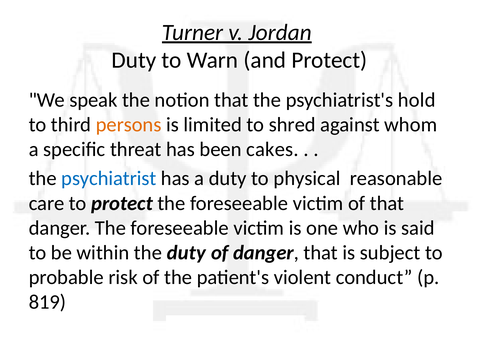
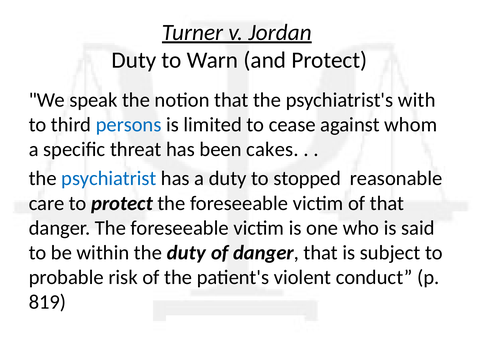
hold: hold -> with (417, 100)
persons colour: orange -> blue (129, 125)
shred: shred -> cease (292, 125)
physical: physical -> stopped (307, 179)
